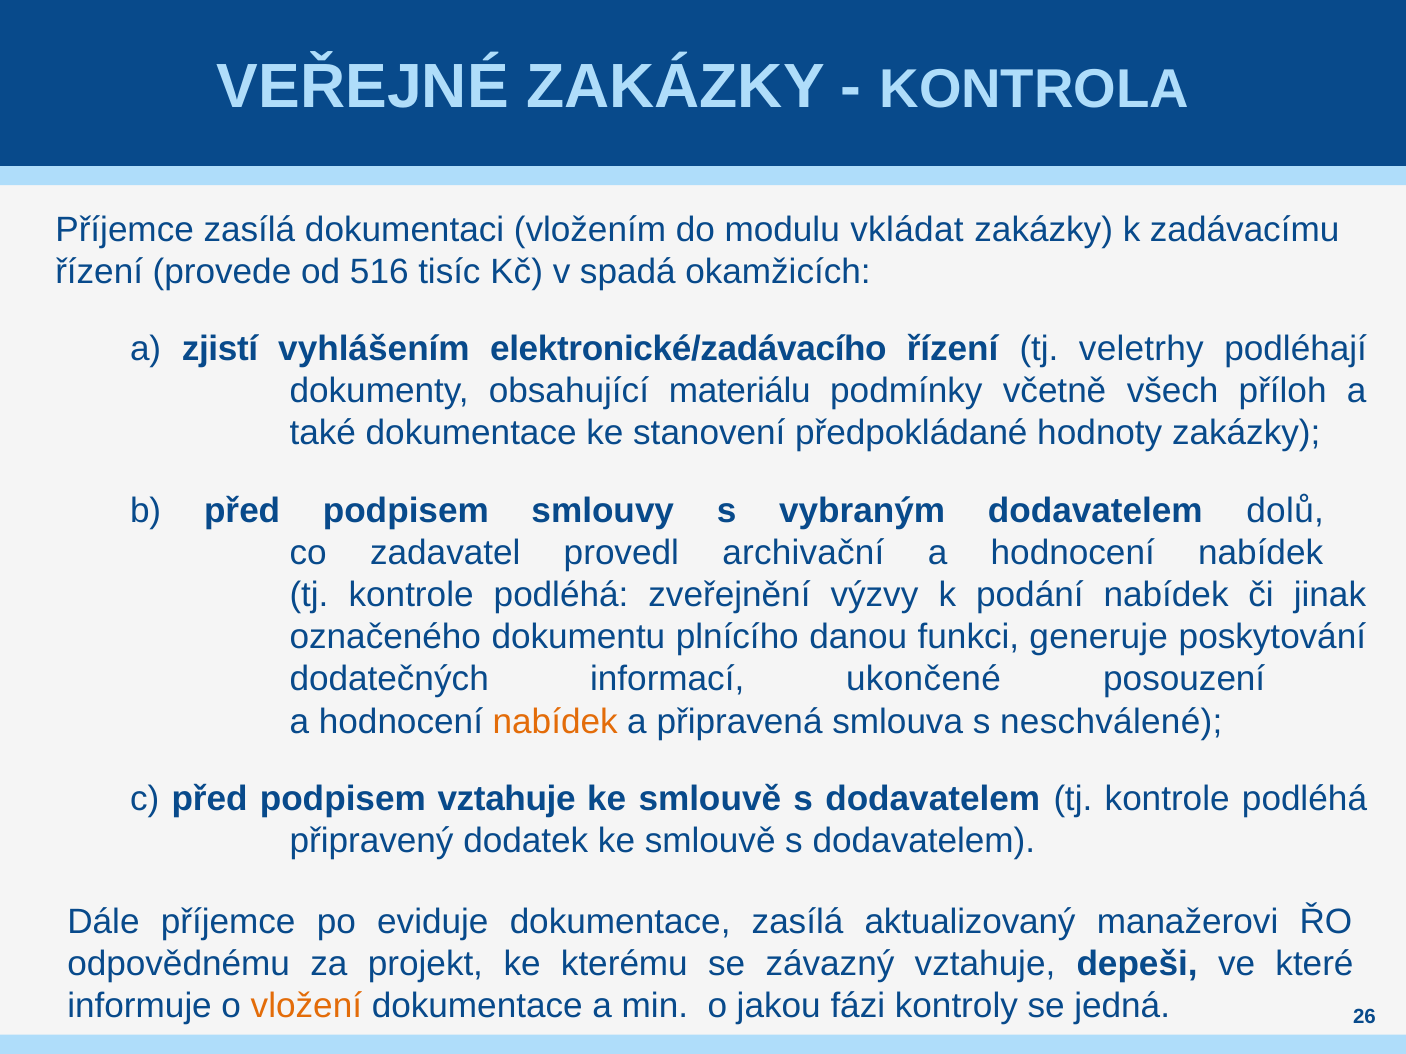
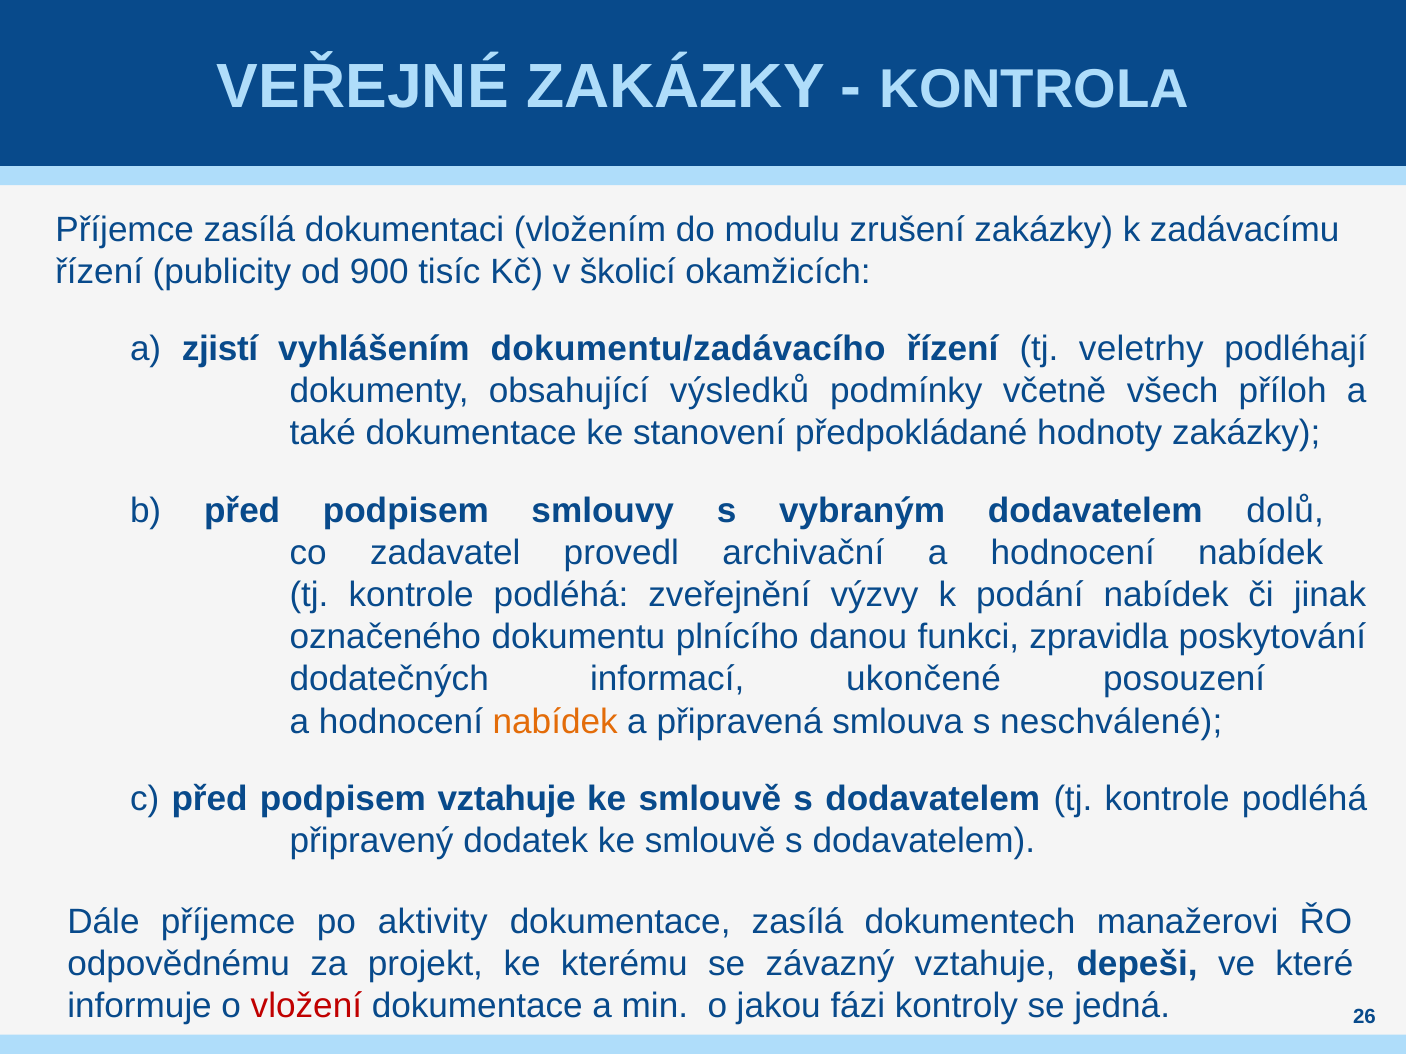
vkládat: vkládat -> zrušení (907, 230)
provede: provede -> publicity (222, 272)
516: 516 -> 900 (379, 272)
spadá: spadá -> školicí (628, 272)
elektronické/zadávacího: elektronické/zadávacího -> dokumentu/zadávacího (688, 349)
materiálu: materiálu -> výsledků (739, 391)
generuje: generuje -> zpravidla (1099, 637)
eviduje: eviduje -> aktivity (433, 922)
aktualizovaný: aktualizovaný -> dokumentech (970, 922)
vložení colour: orange -> red (306, 1007)
